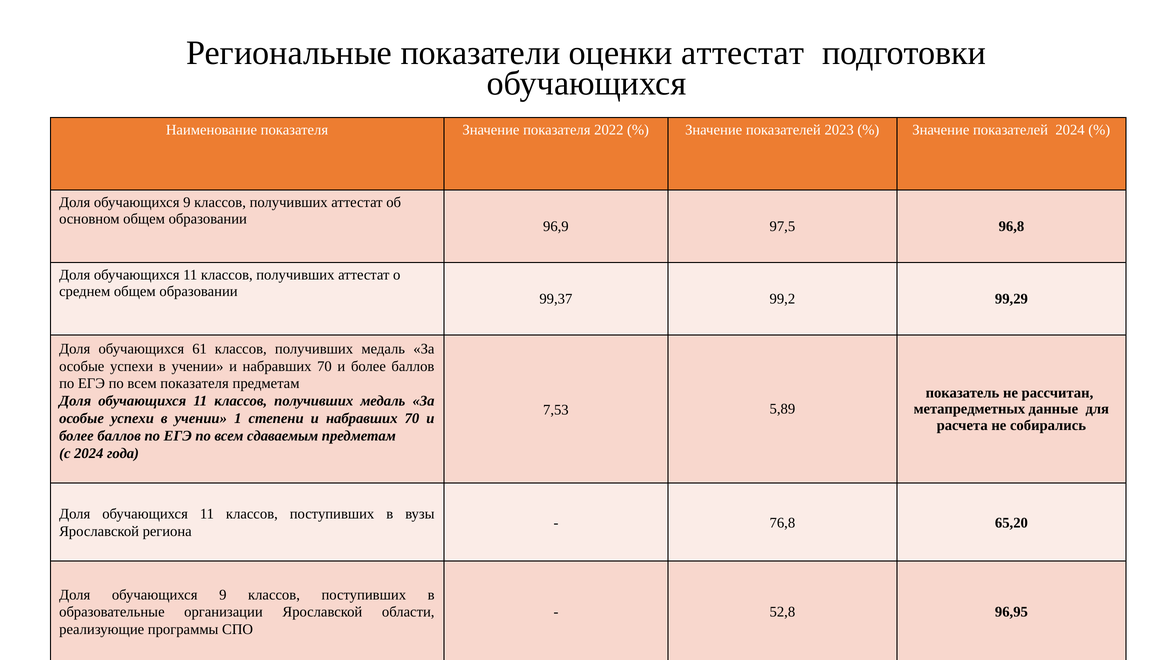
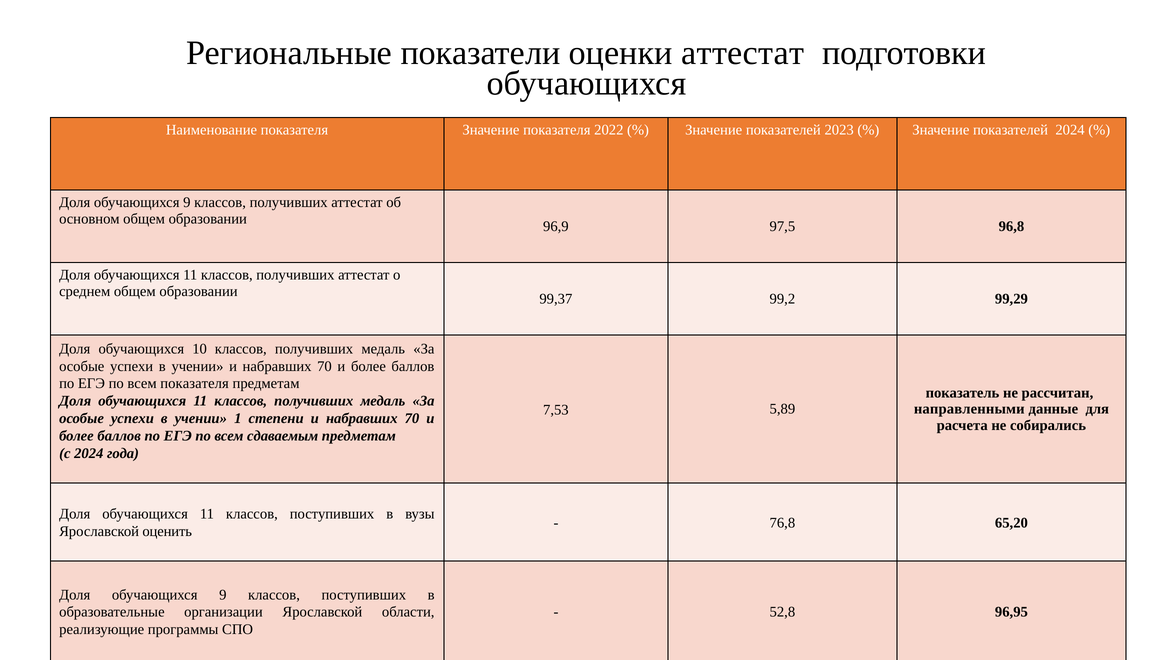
61: 61 -> 10 (200, 349)
метапредметных: метапредметных -> направленными (969, 409)
региона: региона -> оценить (167, 531)
